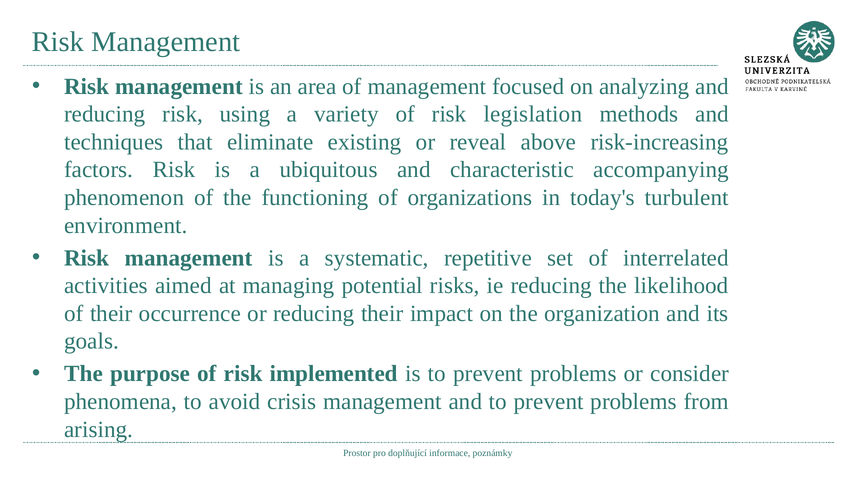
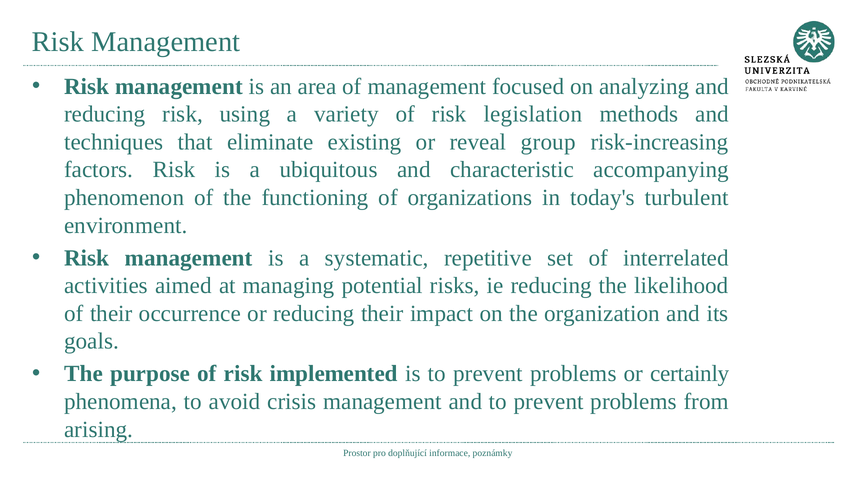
above: above -> group (548, 142)
consider: consider -> certainly (690, 374)
